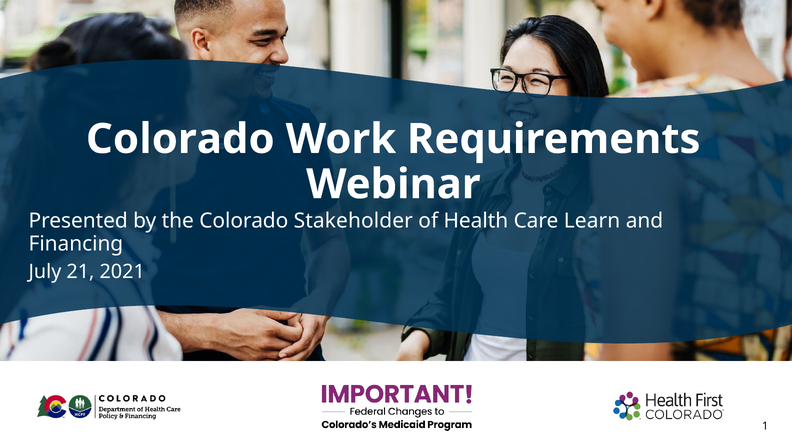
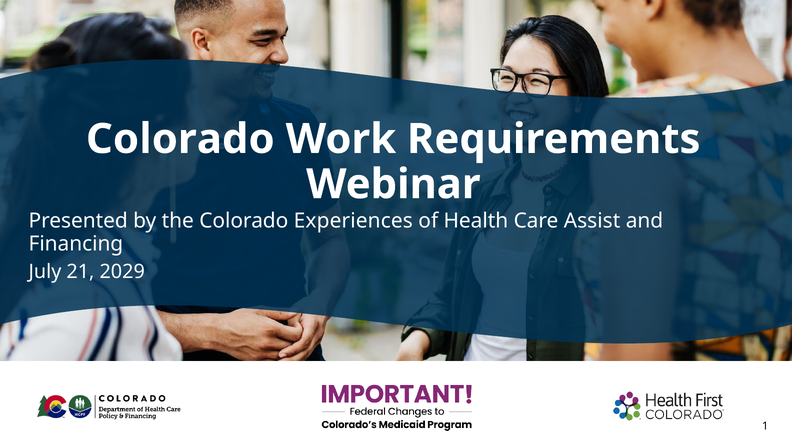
Stakeholder: Stakeholder -> Experiences (353, 221)
Learn: Learn -> Assist (592, 221)
2021: 2021 -> 2029 (122, 271)
